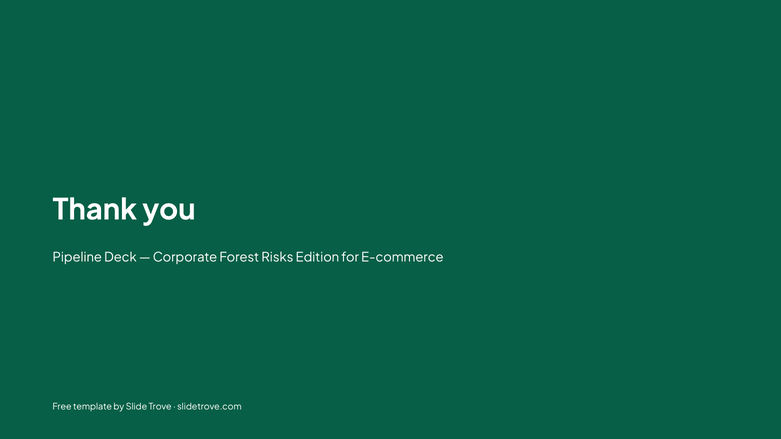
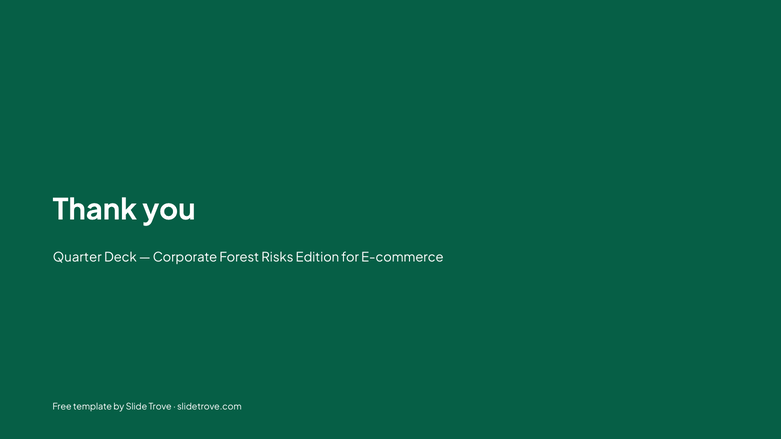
Pipeline: Pipeline -> Quarter (77, 258)
